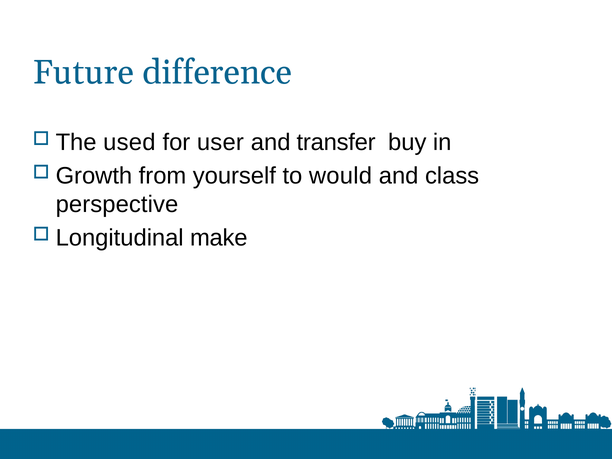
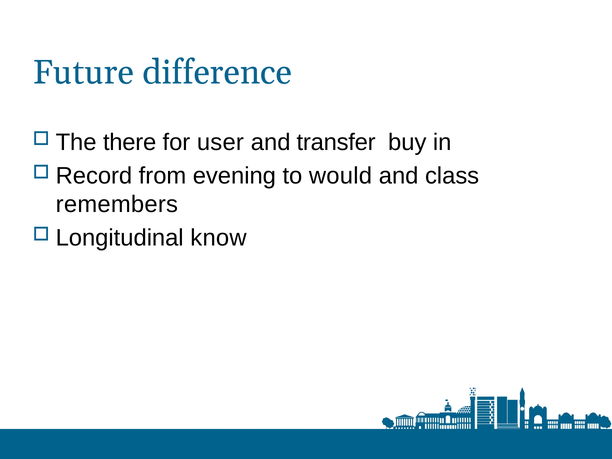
used: used -> there (130, 142)
Growth: Growth -> Record (94, 176)
yourself: yourself -> evening (234, 176)
perspective: perspective -> remembers (117, 204)
make: make -> know (219, 238)
